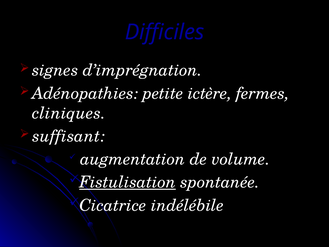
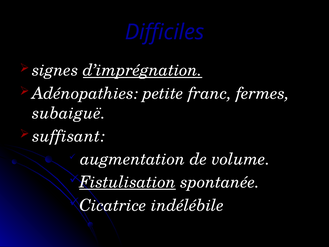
d’imprégnation underline: none -> present (143, 70)
ictère: ictère -> franc (210, 93)
cliniques: cliniques -> subaiguë (69, 113)
